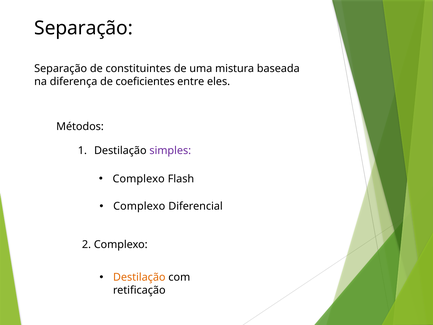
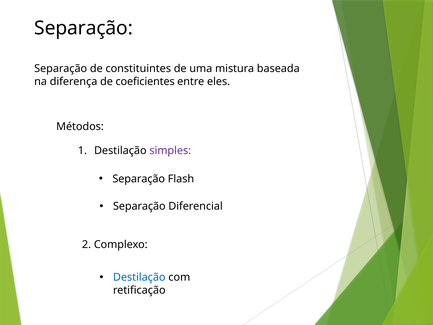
Complexo: Complexo -> Separação (139, 179)
Complexo: Complexo -> Separação (139, 206)
Destilação colour: orange -> blue (139, 277)
